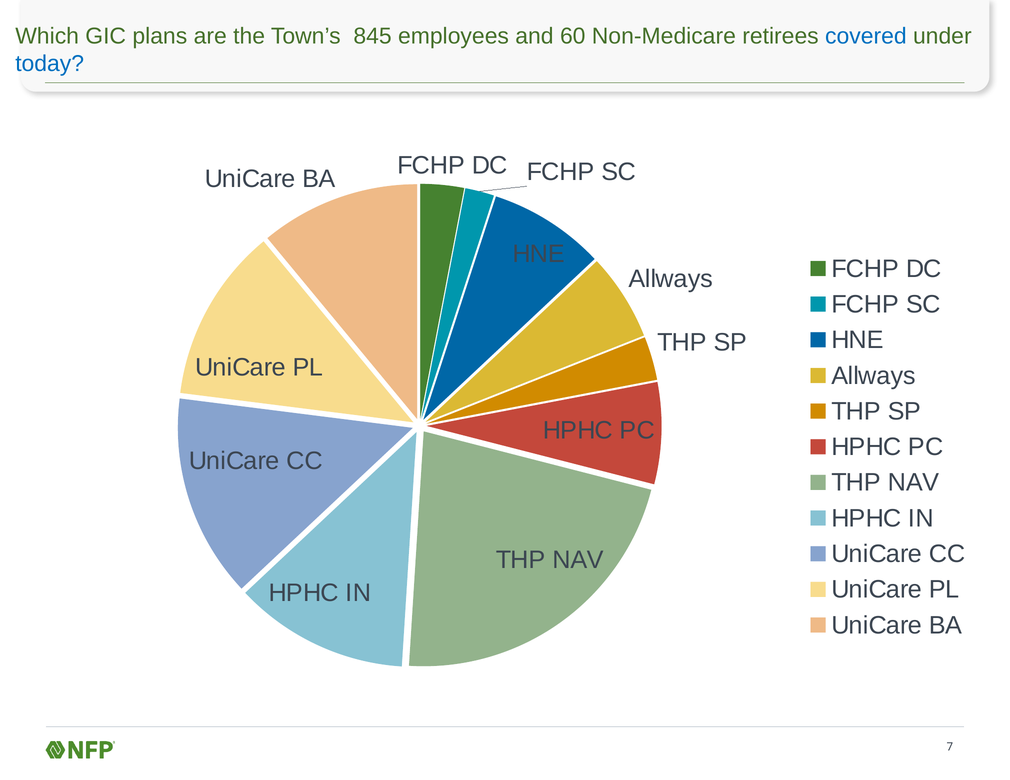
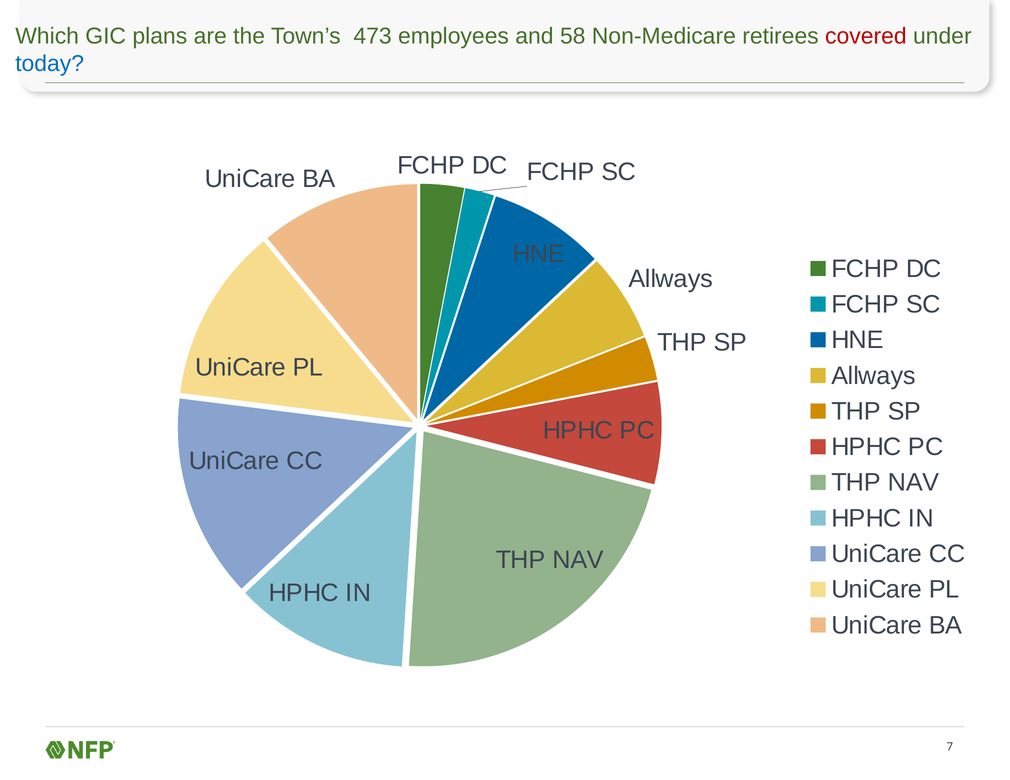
845: 845 -> 473 (373, 36)
60: 60 -> 58 (573, 36)
covered colour: blue -> red (866, 36)
